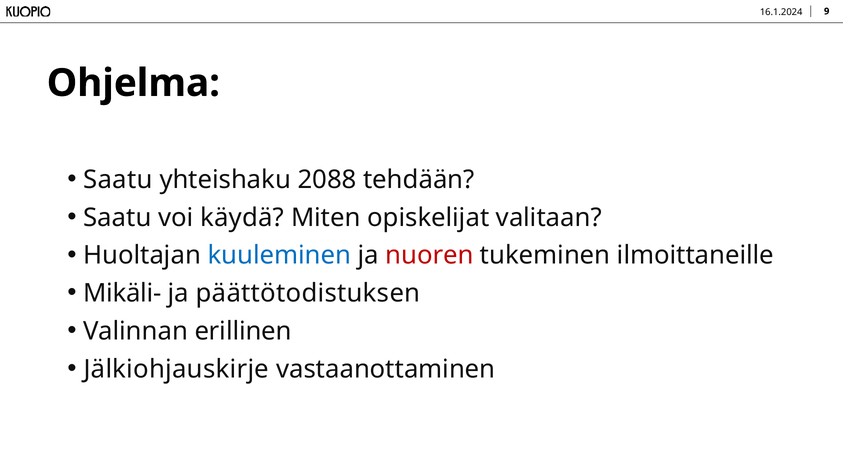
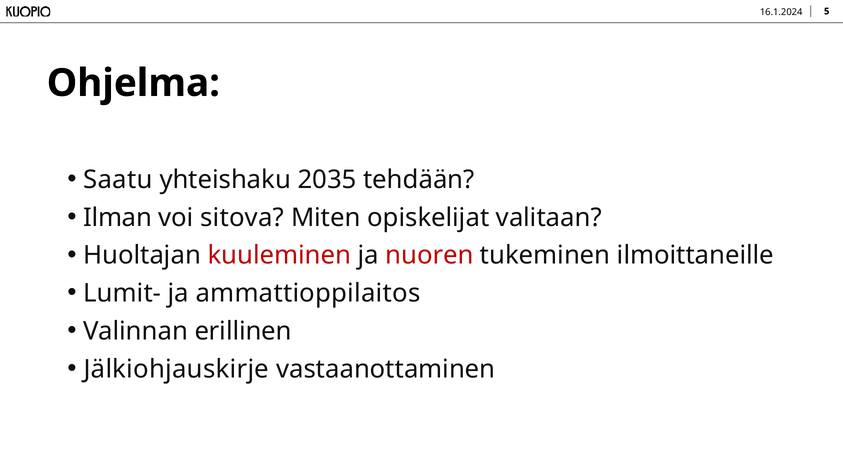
9: 9 -> 5 (827, 11)
2088: 2088 -> 2035 (327, 180)
Saatu: Saatu -> Ilman (118, 218)
käydä: käydä -> sitova (242, 218)
kuuleminen colour: blue -> red (279, 256)
Mikäli-: Mikäli- -> Lumit- (122, 293)
päättötodistuksen: päättötodistuksen -> ammattioppilaitos (308, 293)
